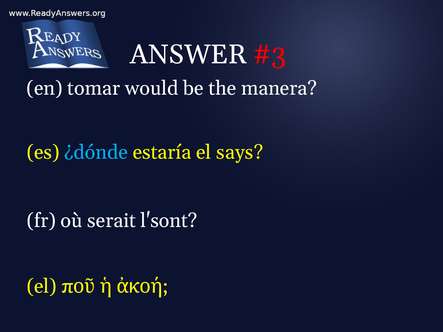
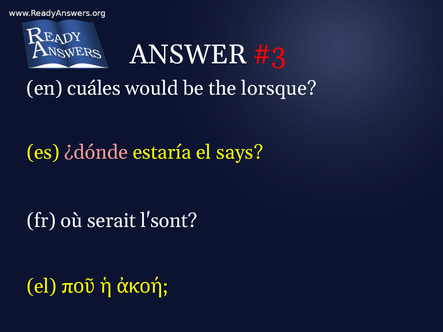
tomar: tomar -> cuáles (94, 88)
manera: manera -> lorsque (279, 88)
¿dónde colour: light blue -> pink (96, 152)
